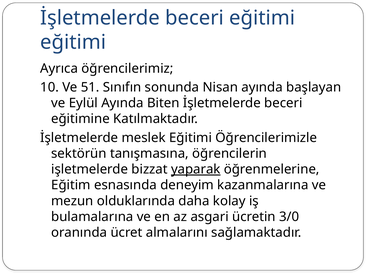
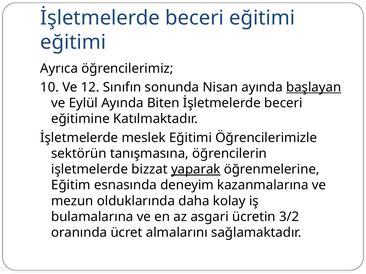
51: 51 -> 12 (90, 87)
başlayan underline: none -> present (314, 87)
3/0: 3/0 -> 3/2 (289, 217)
